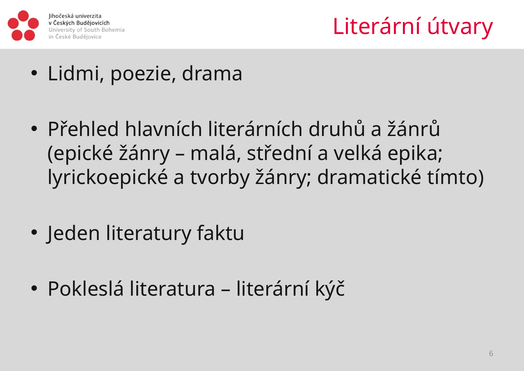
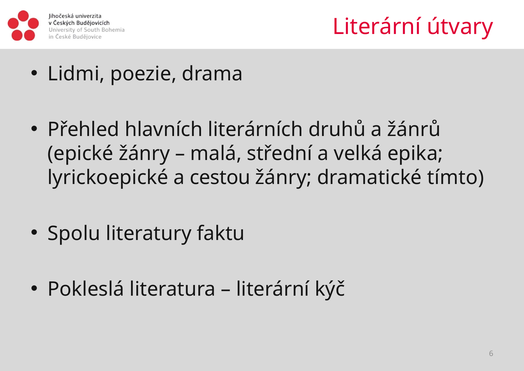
tvorby: tvorby -> cestou (220, 177)
Jeden: Jeden -> Spolu (74, 233)
